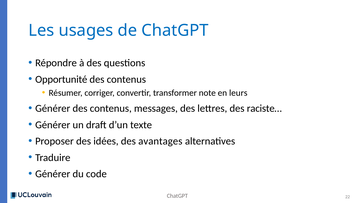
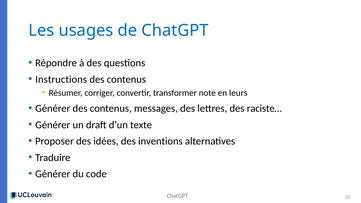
Opportunité: Opportunité -> Instructions (61, 79)
avantages: avantages -> inventions (160, 141)
